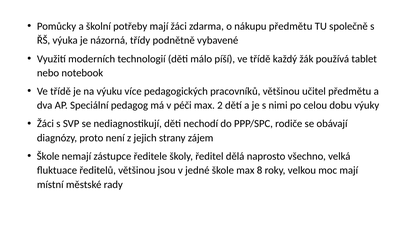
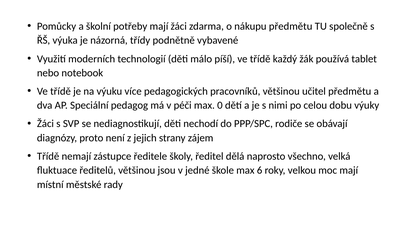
2: 2 -> 0 (220, 105)
Škole: Škole -> Třídě (48, 156)
8: 8 -> 6 (260, 170)
